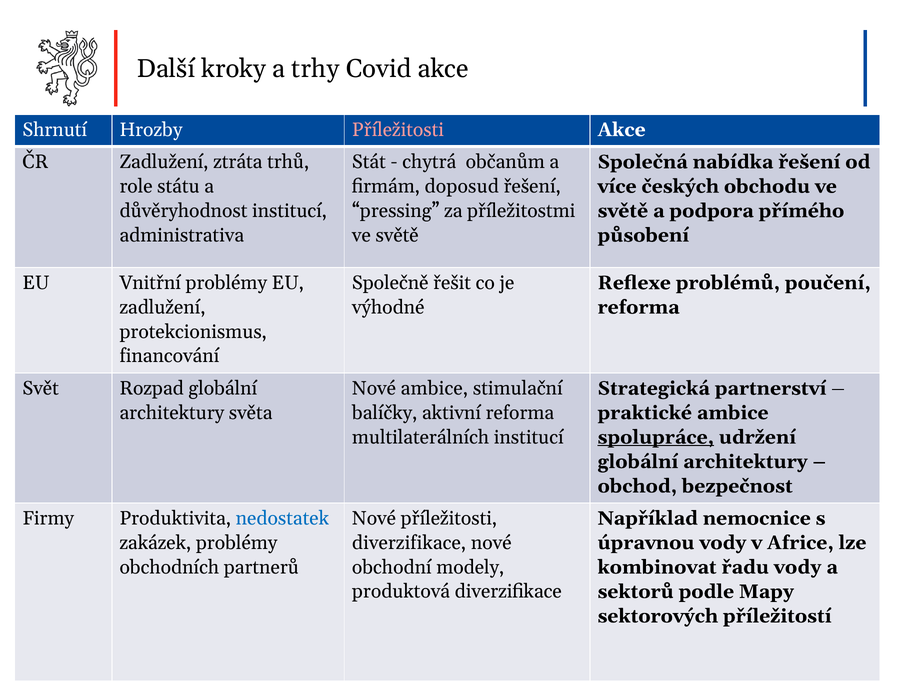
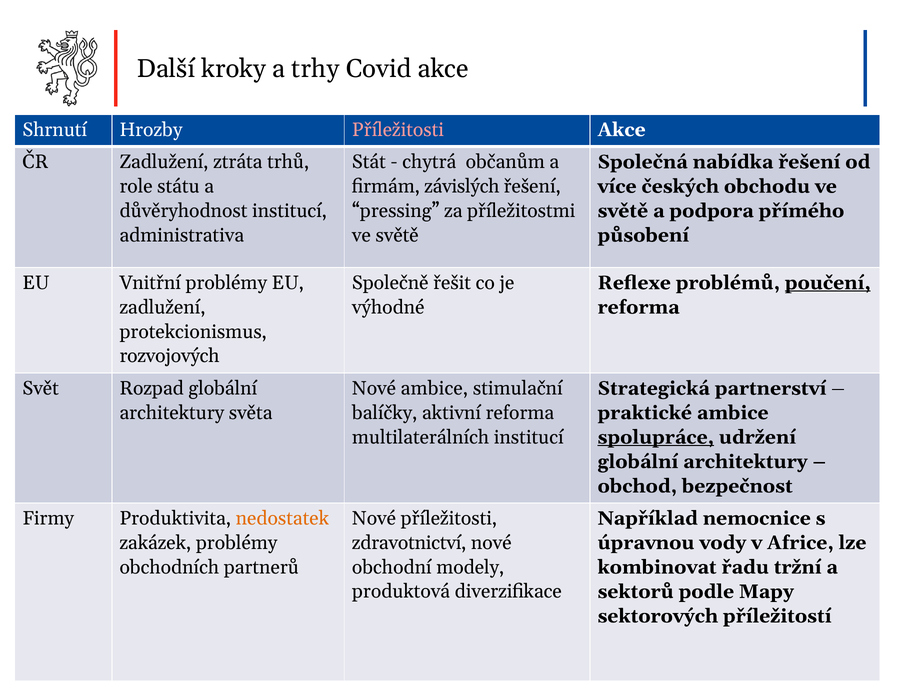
doposud: doposud -> závislých (462, 186)
poučení underline: none -> present (828, 283)
financování: financování -> rozvojových (170, 356)
nedostatek colour: blue -> orange (282, 518)
diverzifikace: diverzifikace -> zdravotnictví (409, 543)
řadu vody: vody -> tržní (798, 567)
